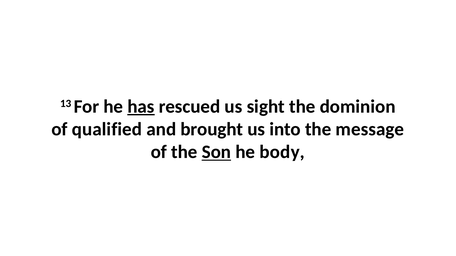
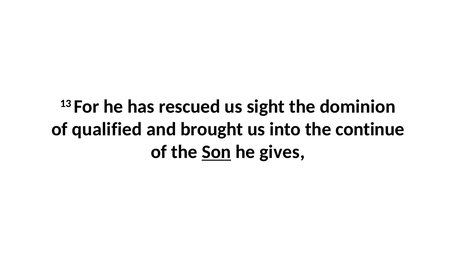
has underline: present -> none (141, 107)
message: message -> continue (370, 130)
body: body -> gives (282, 152)
